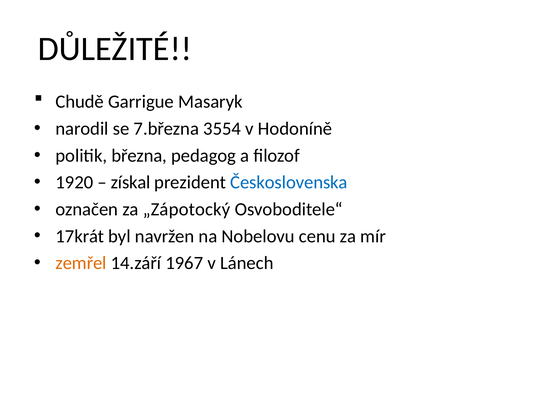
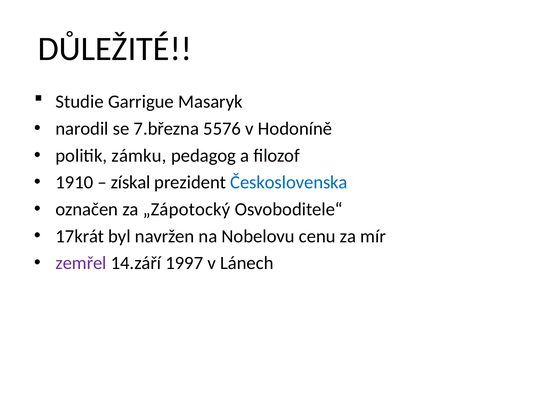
Chudě: Chudě -> Studie (80, 102)
3554: 3554 -> 5576 (222, 129)
března: března -> zámku (139, 156)
1920: 1920 -> 1910 (74, 182)
zemřel colour: orange -> purple (81, 263)
1967: 1967 -> 1997 (184, 263)
